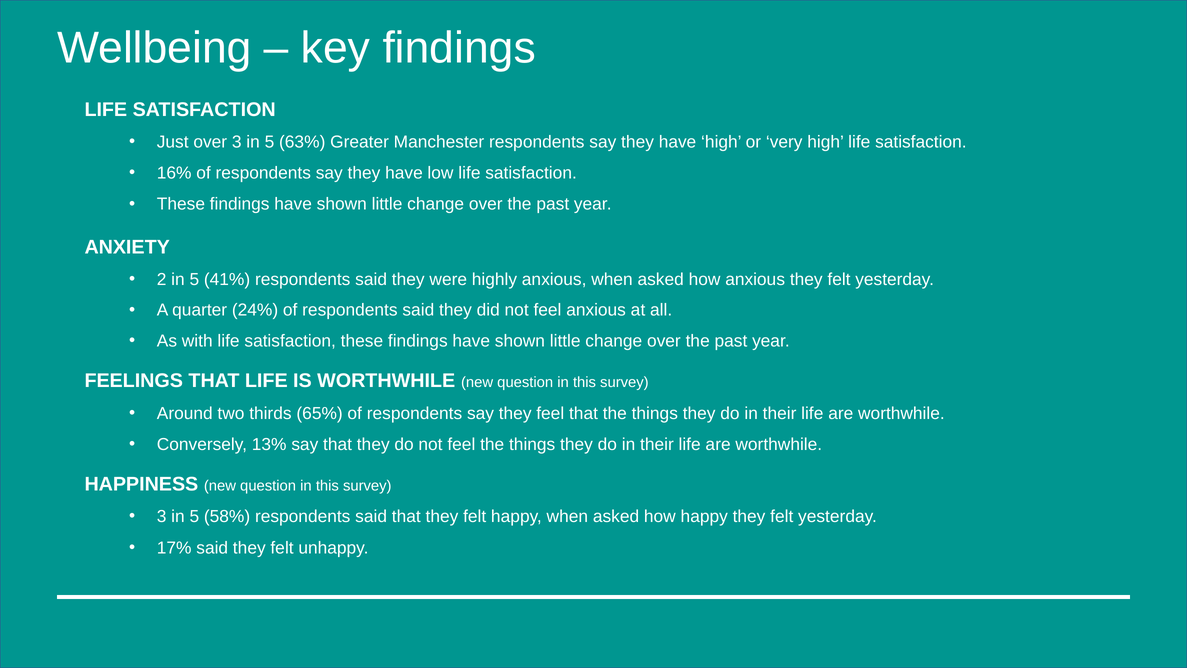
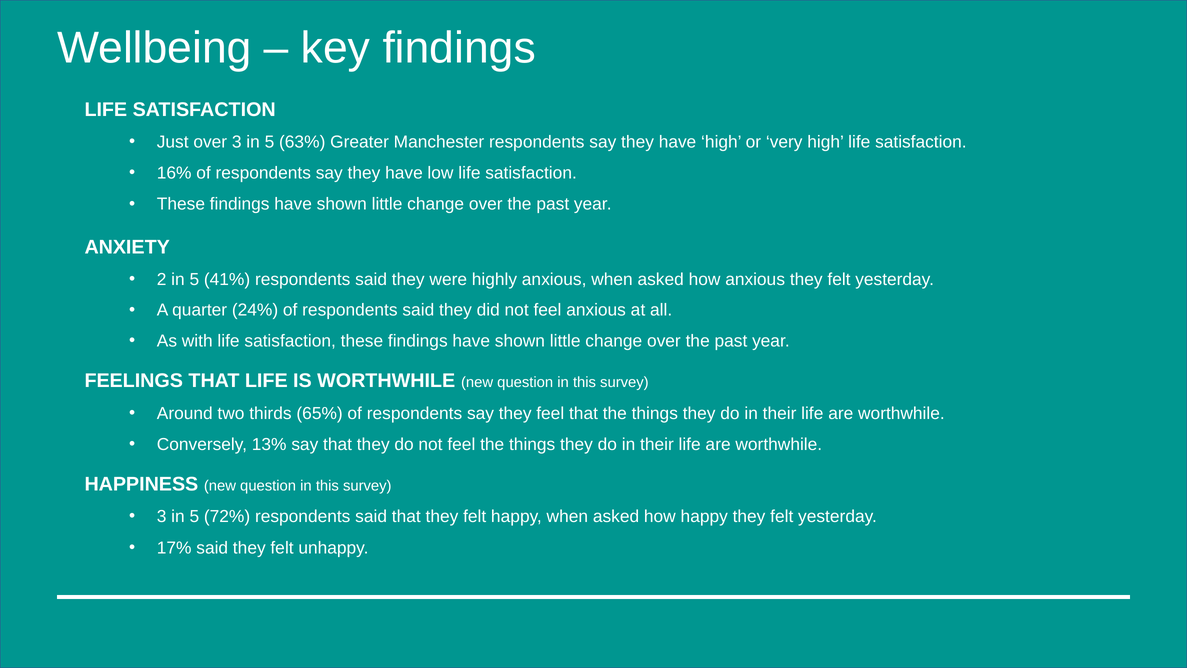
58%: 58% -> 72% (227, 516)
